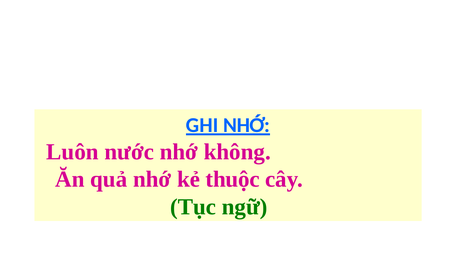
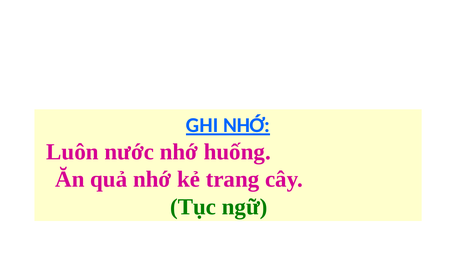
không: không -> huống (237, 152)
thuộc: thuộc -> trang (233, 179)
